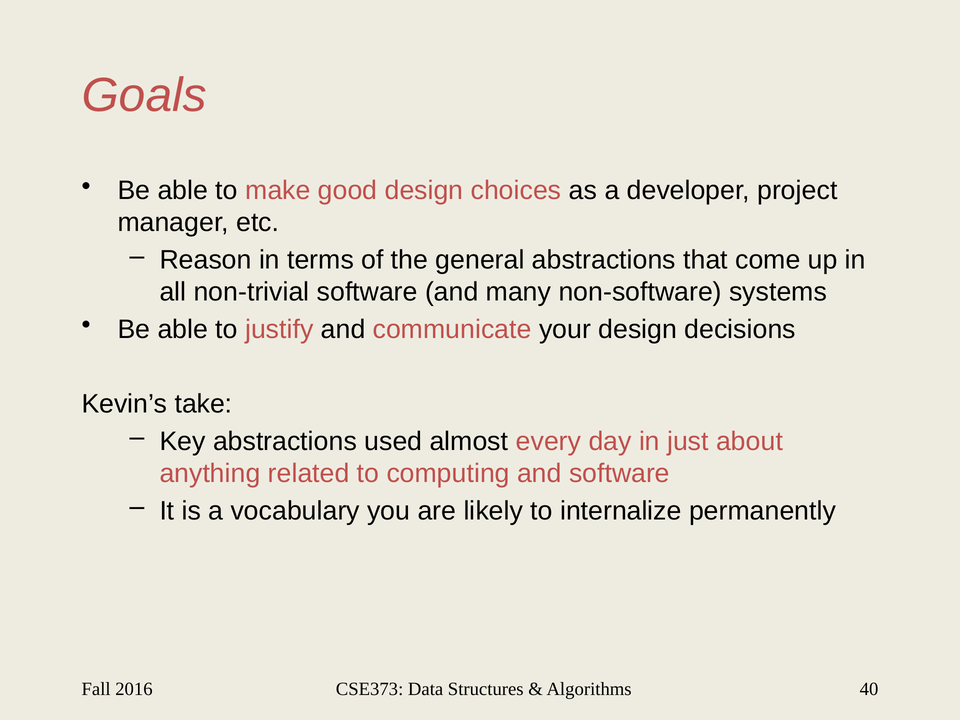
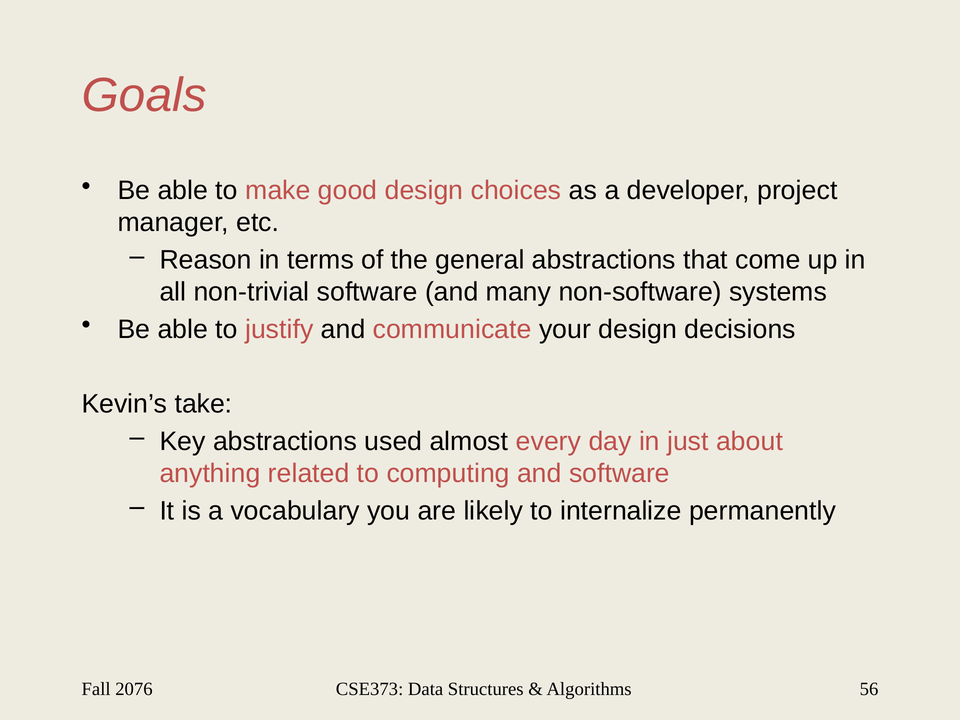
2016: 2016 -> 2076 (134, 689)
40: 40 -> 56 (869, 689)
